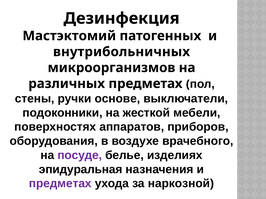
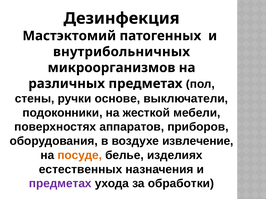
врачебного: врачебного -> извлечение (198, 141)
посуде colour: purple -> orange (80, 156)
эпидуральная: эпидуральная -> естественных (81, 170)
наркозной: наркозной -> обработки (181, 184)
